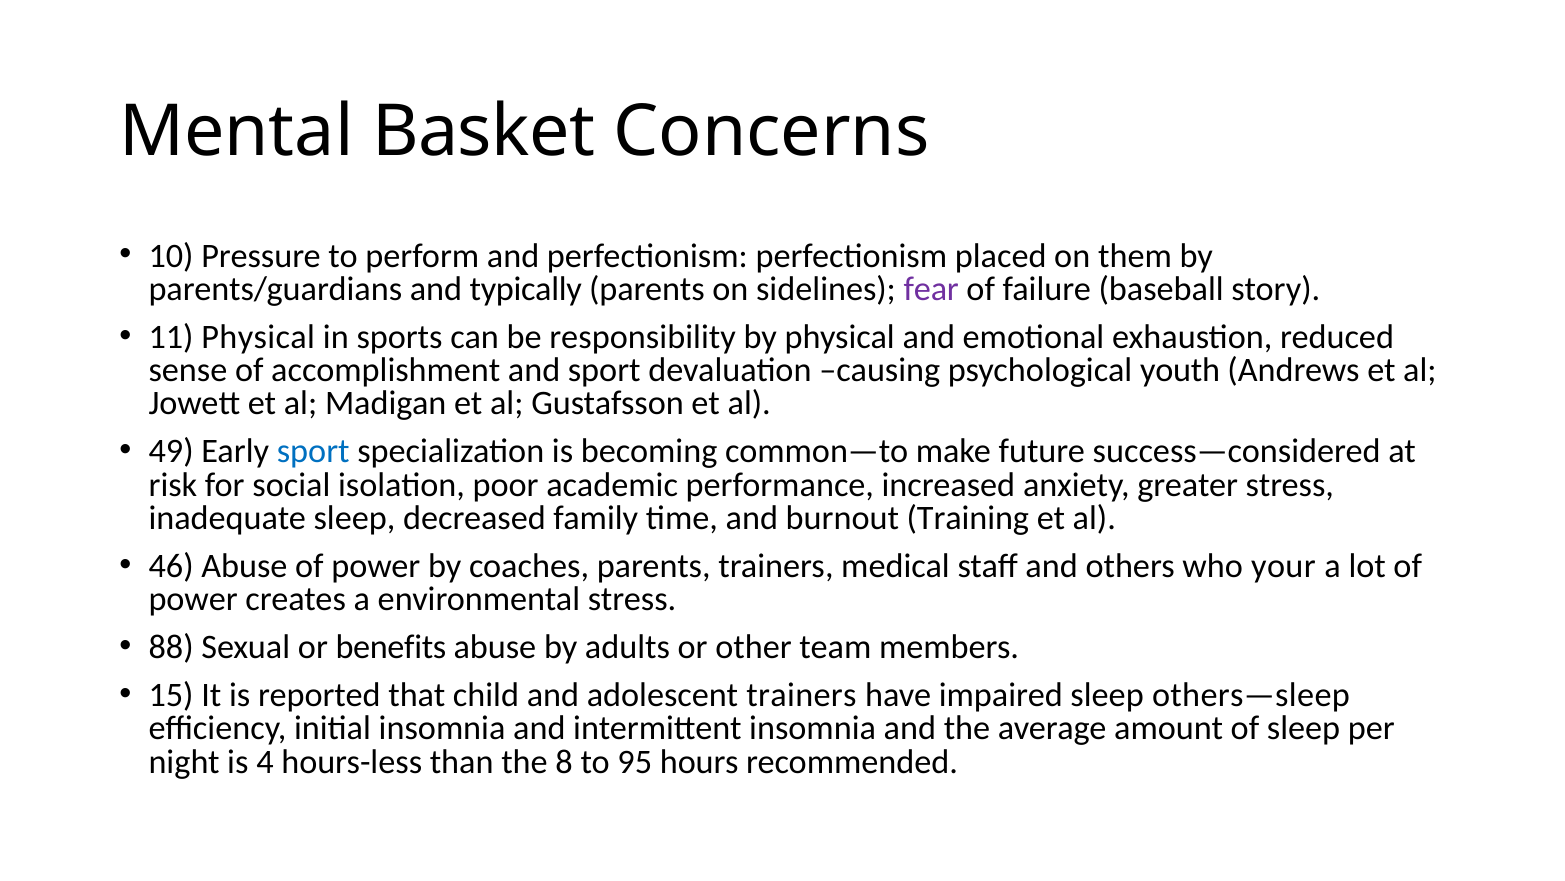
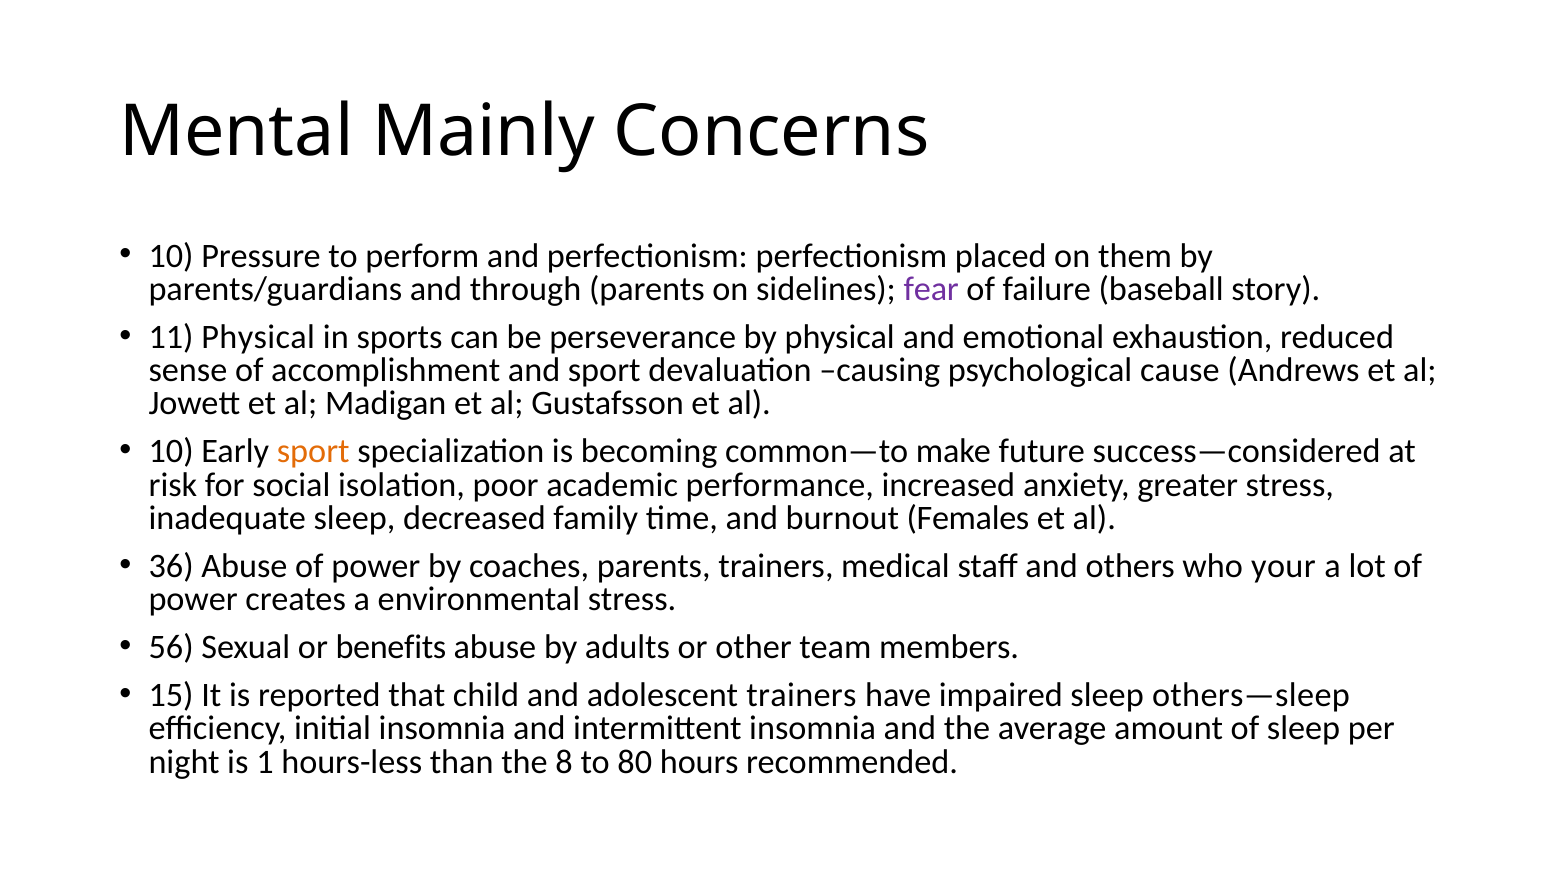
Basket: Basket -> Mainly (484, 131)
typically: typically -> through (526, 289)
responsibility: responsibility -> perseverance (643, 337)
youth: youth -> cause (1180, 370)
49: 49 -> 10 (171, 451)
sport colour: blue -> orange (313, 451)
Training: Training -> Females (968, 518)
46: 46 -> 36 (171, 566)
88: 88 -> 56 (171, 647)
4: 4 -> 1 (265, 761)
95: 95 -> 80 (635, 761)
